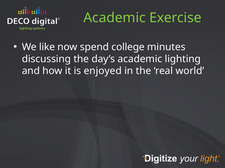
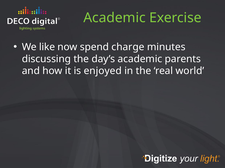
college: college -> charge (128, 47)
lighting: lighting -> parents (183, 59)
